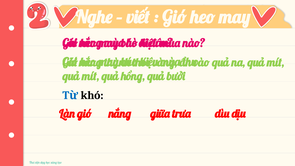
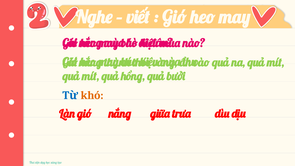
khó colour: black -> orange (92, 95)
